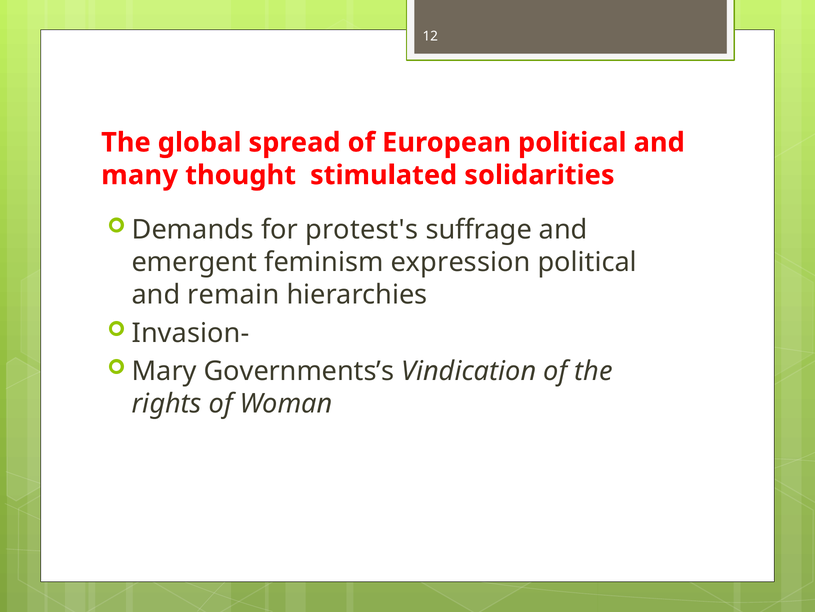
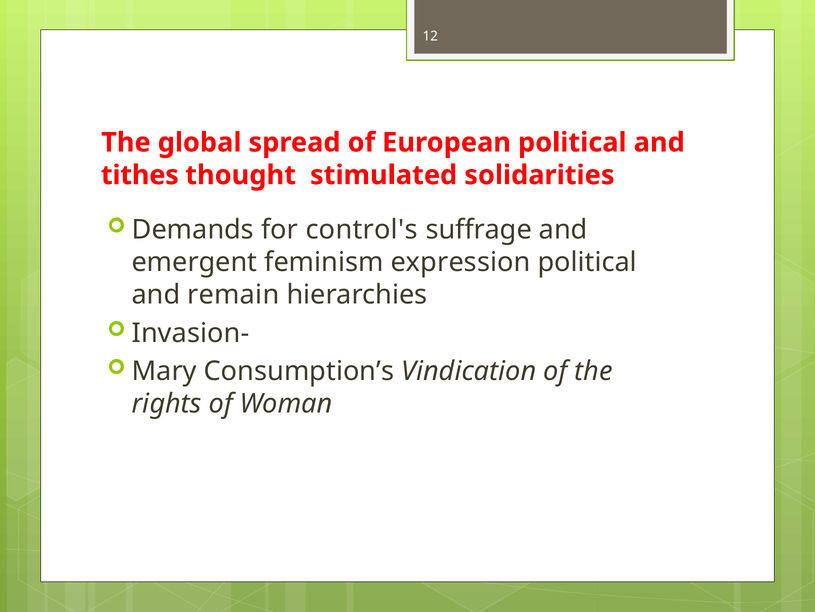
many: many -> tithes (140, 175)
protest's: protest's -> control's (362, 229)
Governments’s: Governments’s -> Consumption’s (299, 371)
